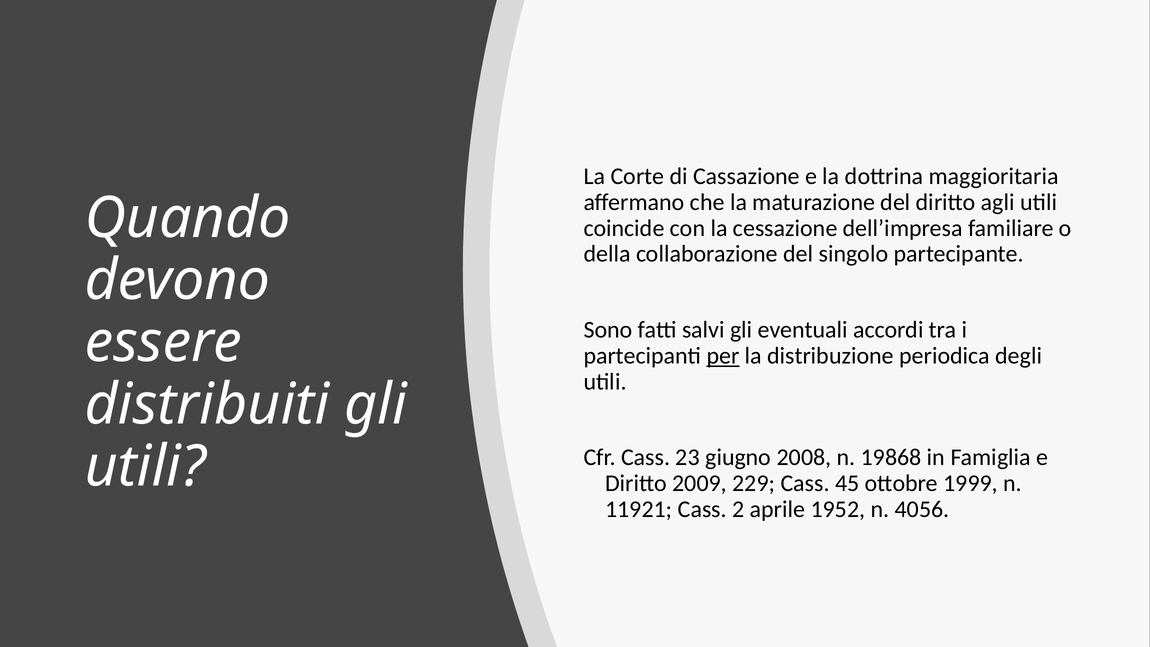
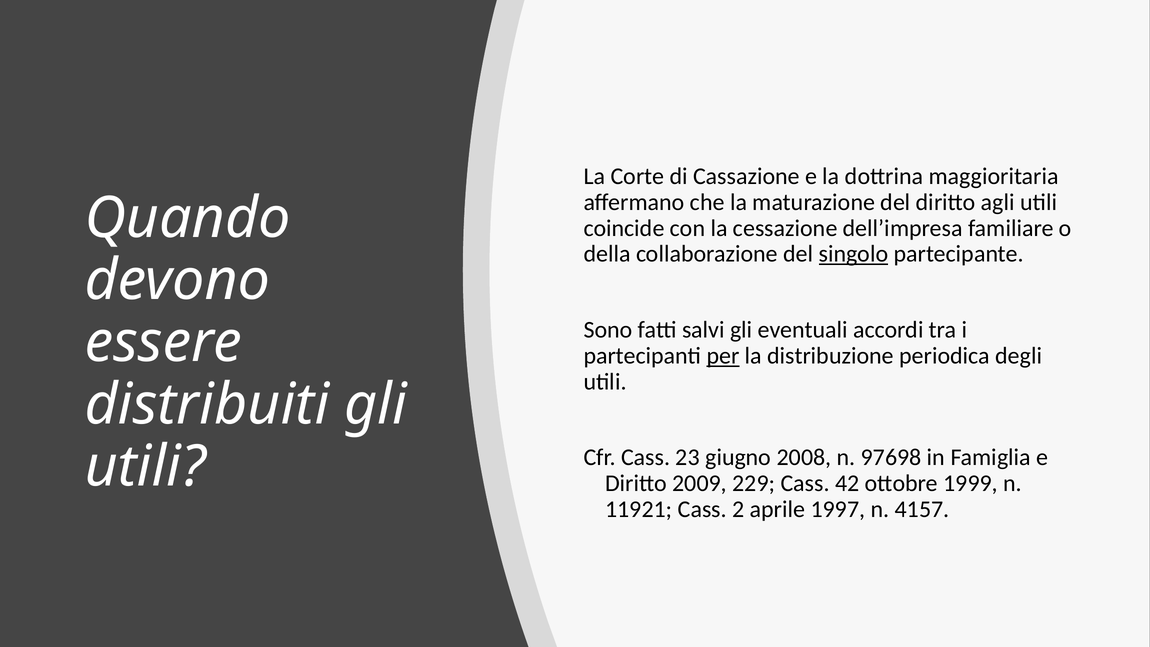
singolo underline: none -> present (853, 254)
19868: 19868 -> 97698 (891, 457)
45: 45 -> 42 (847, 483)
1952: 1952 -> 1997 (838, 509)
4056: 4056 -> 4157 (922, 509)
